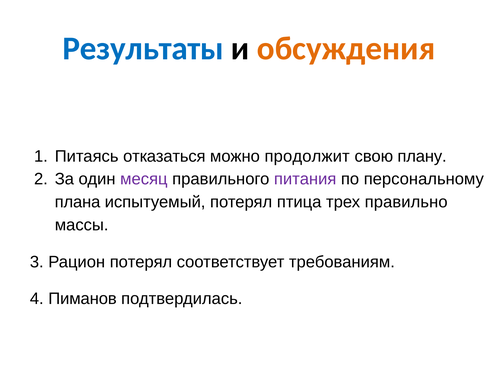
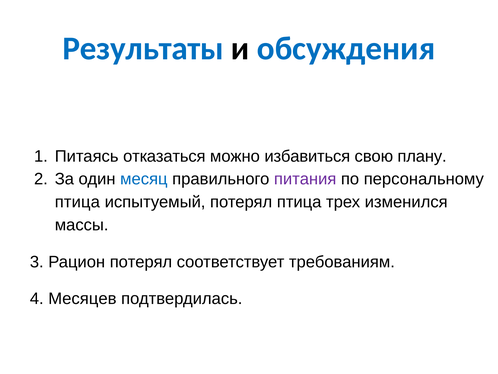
обсуждения colour: orange -> blue (346, 48)
продолжит: продолжит -> избавиться (307, 156)
месяц colour: purple -> blue (144, 179)
плана: плана -> птица (77, 202)
правильно: правильно -> изменился (406, 202)
Пиманов: Пиманов -> Месяцев (82, 298)
